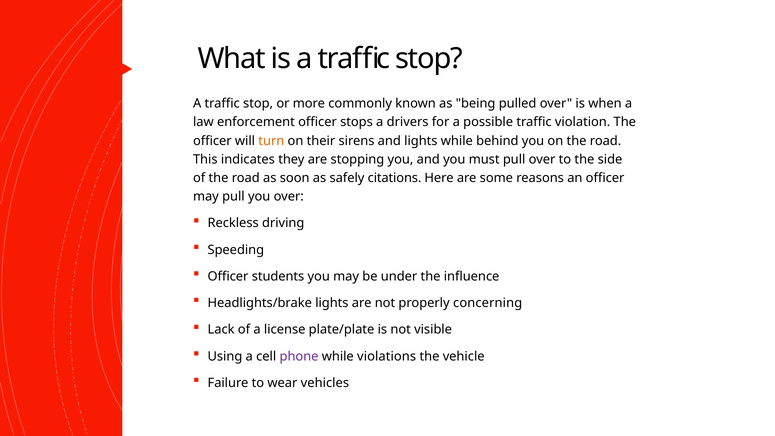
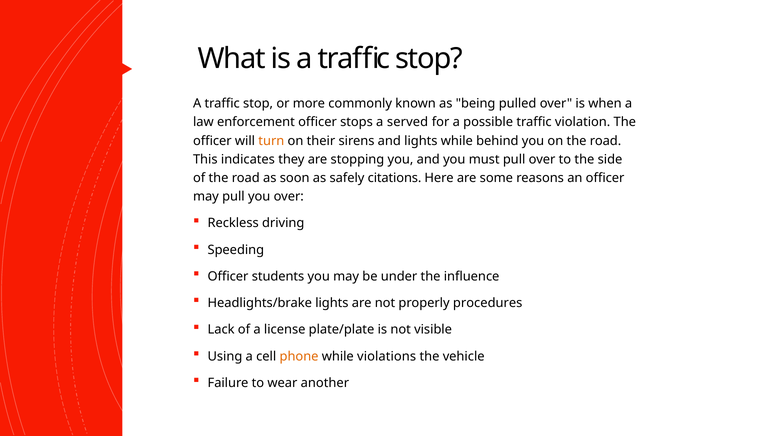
drivers: drivers -> served (408, 122)
concerning: concerning -> procedures (488, 303)
phone colour: purple -> orange (299, 356)
vehicles: vehicles -> another (325, 383)
